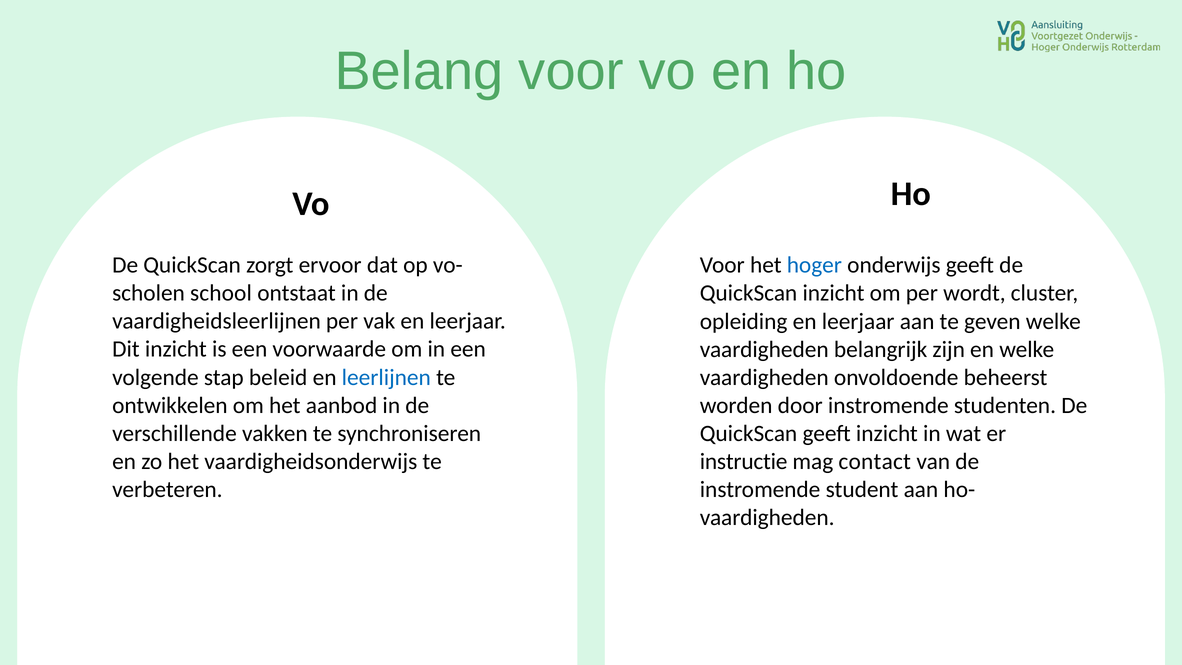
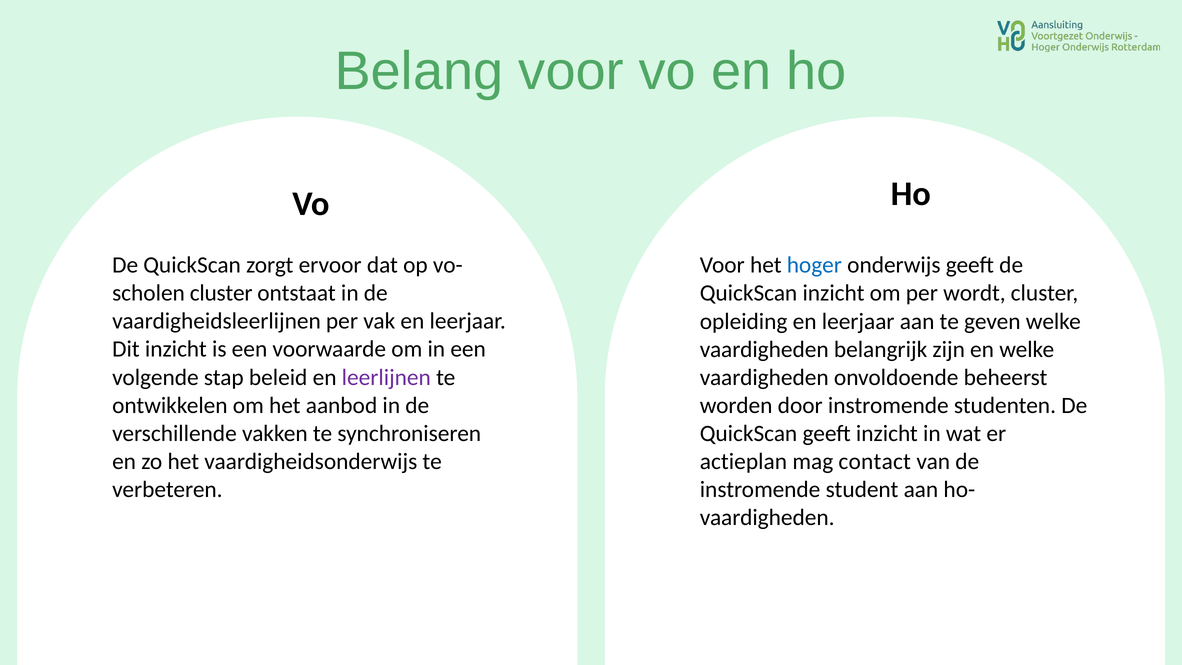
school: school -> cluster (221, 293)
leerlijnen colour: blue -> purple (386, 377)
instructie: instructie -> actieplan (743, 461)
